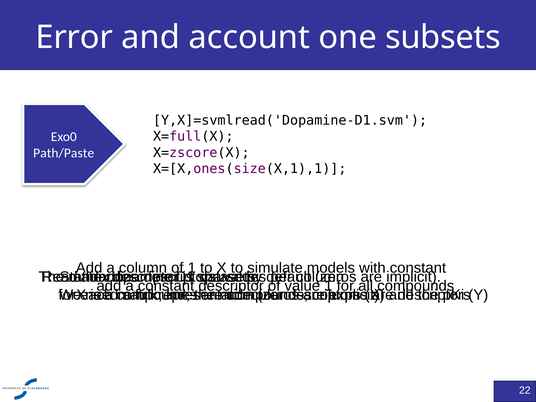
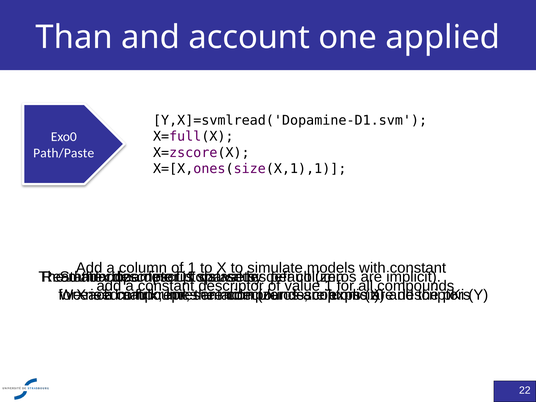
Error: Error -> Than (74, 37)
subsets: subsets -> applied (443, 37)
